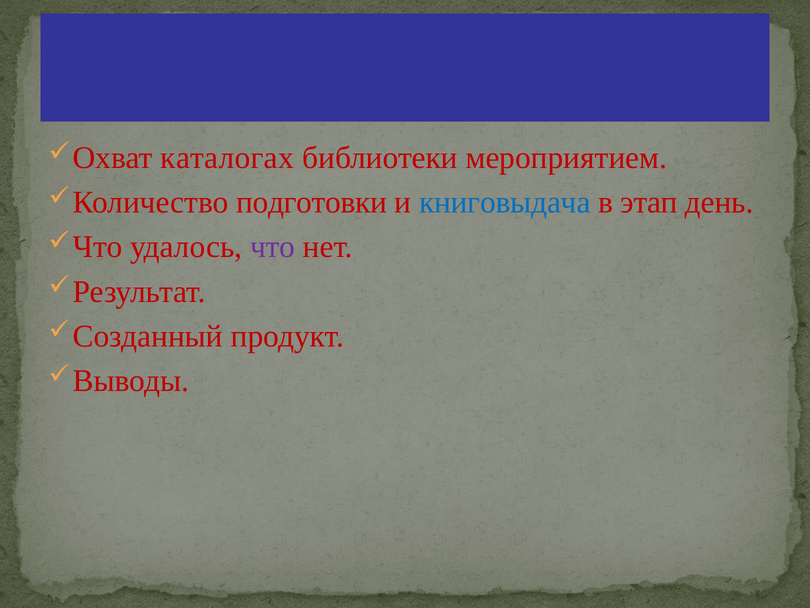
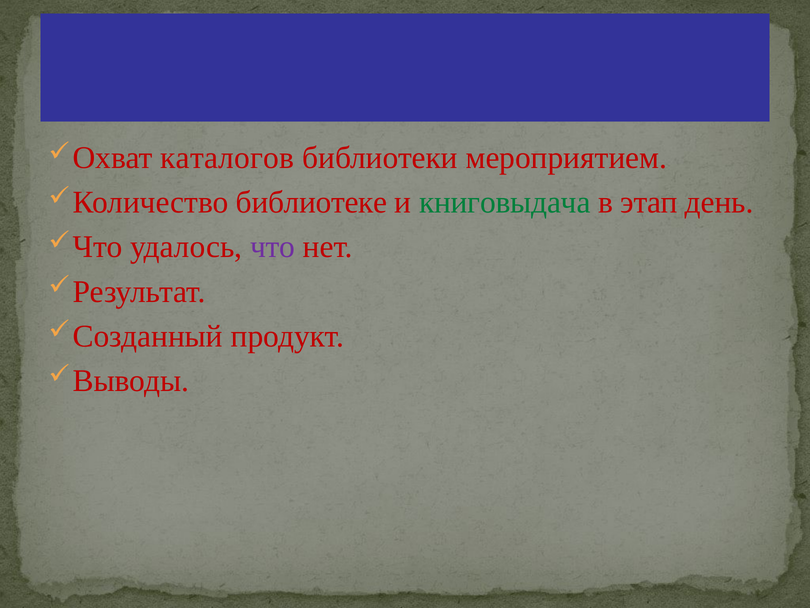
каталогах: каталогах -> каталогов (227, 158)
подготовки: подготовки -> библиотеке (312, 202)
книговыдача colour: blue -> green (505, 202)
